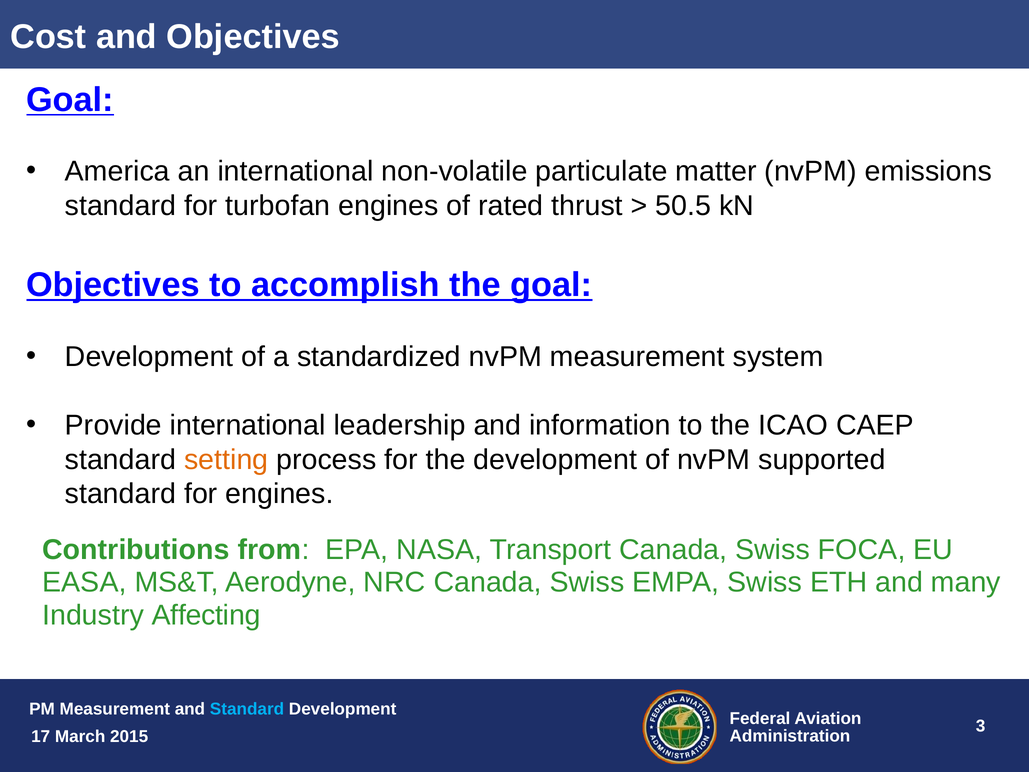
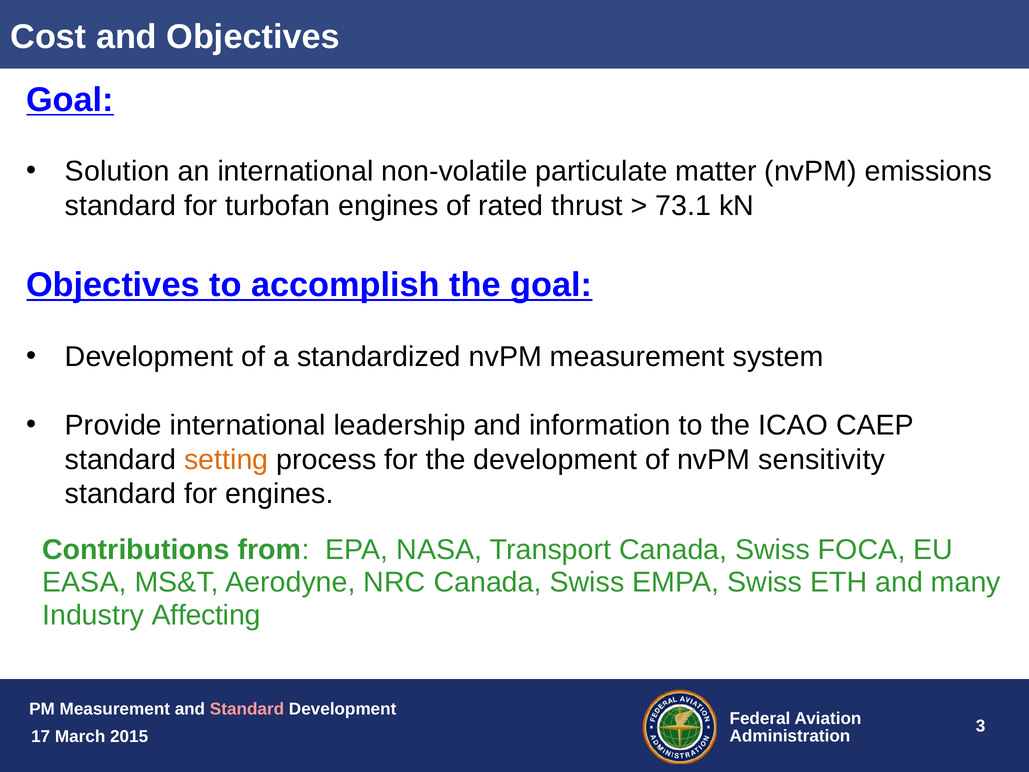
America: America -> Solution (117, 171)
50.5: 50.5 -> 73.1 (683, 206)
supported: supported -> sensitivity (822, 460)
Standard colour: light blue -> pink (247, 709)
